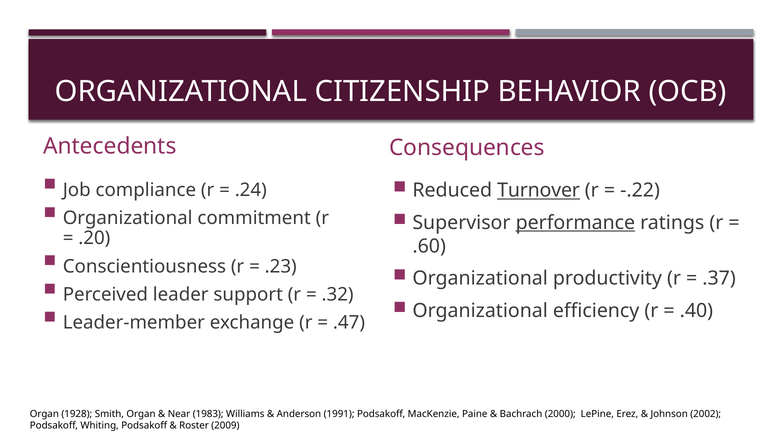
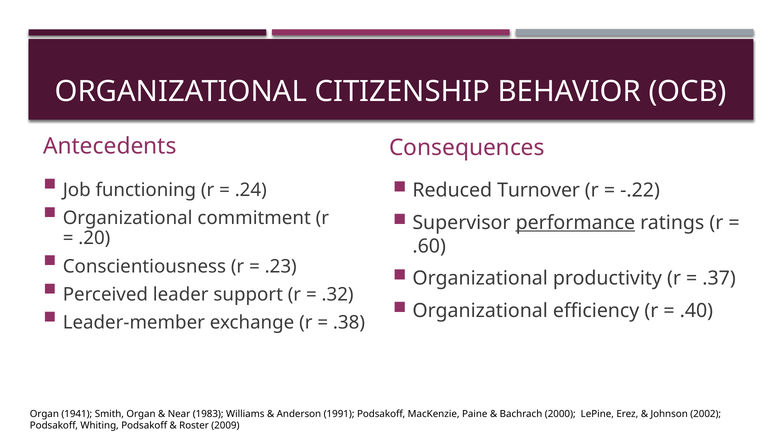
compliance: compliance -> functioning (146, 190)
Turnover underline: present -> none (539, 190)
.47: .47 -> .38 (349, 323)
1928: 1928 -> 1941 (77, 414)
